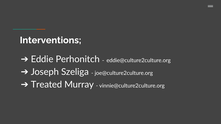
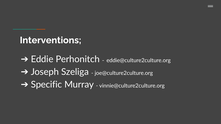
Treated: Treated -> Specific (46, 85)
